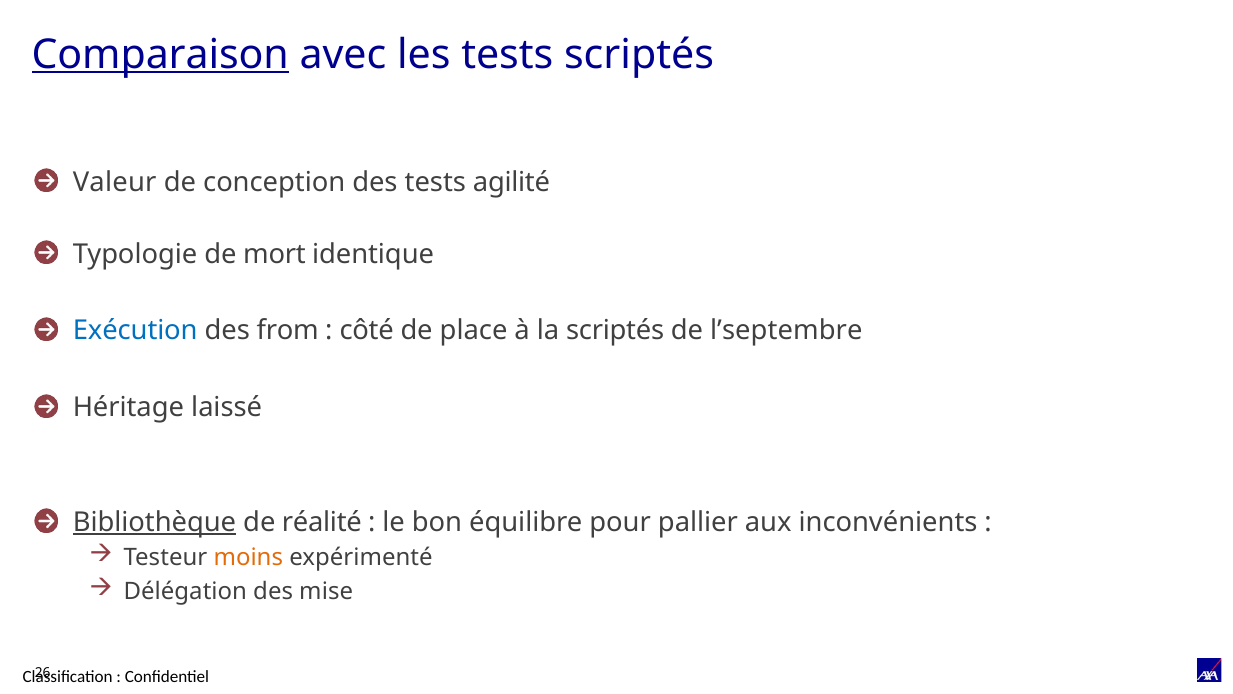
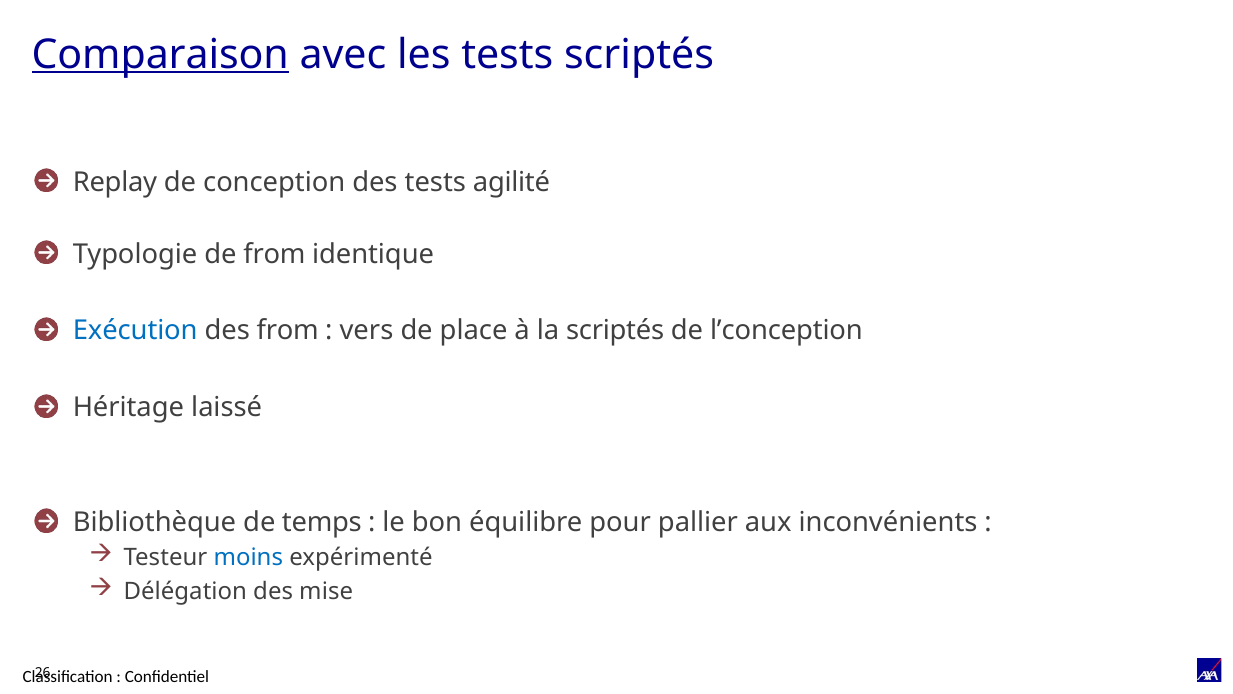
Valeur: Valeur -> Replay (115, 182)
de mort: mort -> from (274, 254)
côté: côté -> vers (366, 331)
l’septembre: l’septembre -> l’conception (786, 331)
Bibliothèque underline: present -> none (154, 522)
réalité: réalité -> temps (322, 522)
moins colour: orange -> blue (248, 558)
